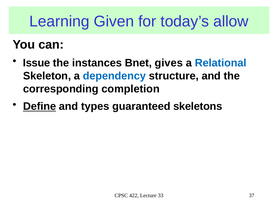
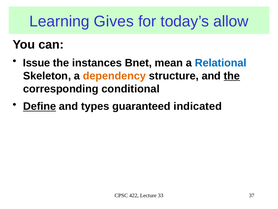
Given: Given -> Gives (114, 21)
gives: gives -> mean (169, 63)
dependency colour: blue -> orange (114, 76)
the underline: none -> present (232, 76)
completion: completion -> conditional (131, 89)
skeletons: skeletons -> indicated (198, 106)
